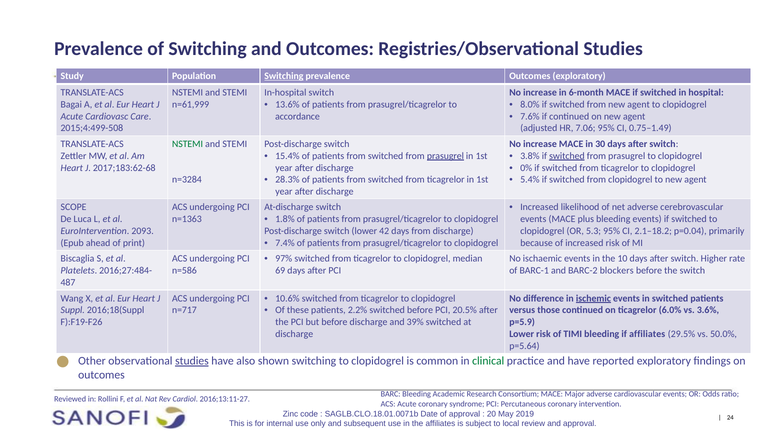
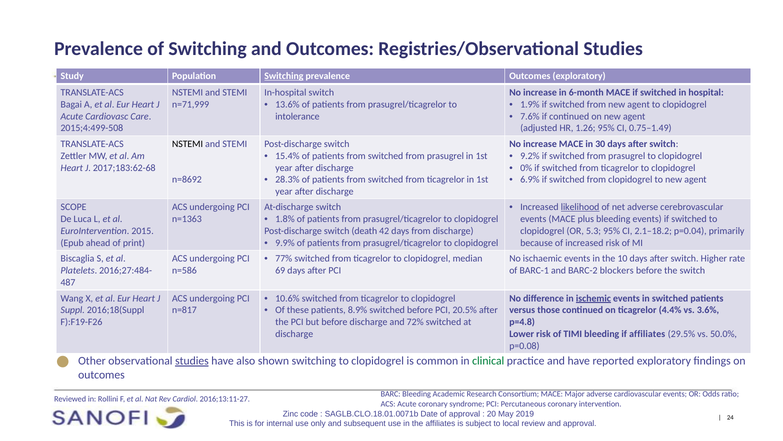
8.0%: 8.0% -> 1.9% (530, 104)
n=61,999: n=61,999 -> n=71,999 (191, 104)
accordance: accordance -> intolerance (297, 116)
7.06: 7.06 -> 1.26 (586, 128)
NSTEMI colour: green -> black (188, 144)
prasugrel underline: present -> none (445, 156)
3.8%: 3.8% -> 9.2% (530, 156)
switched underline: present -> none (567, 156)
5.4%: 5.4% -> 6.9% (530, 179)
n=3284: n=3284 -> n=8692 (187, 179)
likelihood underline: none -> present (580, 207)
2093: 2093 -> 2015 (143, 231)
switch lower: lower -> death (364, 231)
7.4%: 7.4% -> 9.9% (285, 243)
97%: 97% -> 77% (284, 258)
2.2%: 2.2% -> 8.9% (358, 310)
n=717: n=717 -> n=817 (184, 310)
6.0%: 6.0% -> 4.4% (670, 310)
39%: 39% -> 72% (415, 322)
p=5.9: p=5.9 -> p=4.8 (522, 322)
p=5.64: p=5.64 -> p=0.08 (524, 346)
